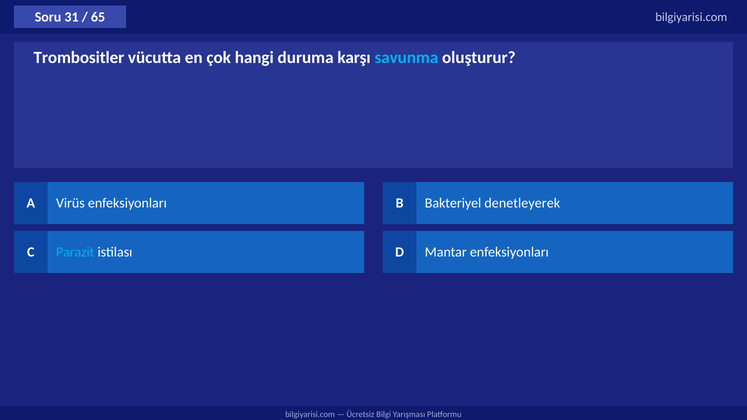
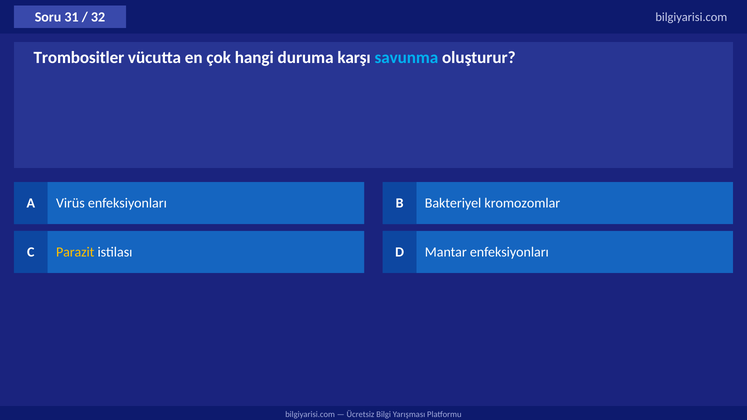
65: 65 -> 32 (98, 17)
denetleyerek: denetleyerek -> kromozomlar (522, 203)
Parazit colour: light blue -> yellow (75, 252)
